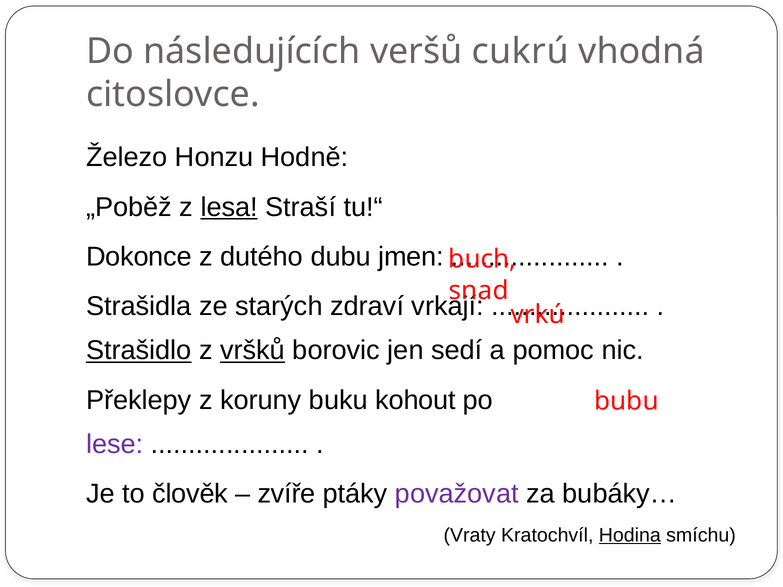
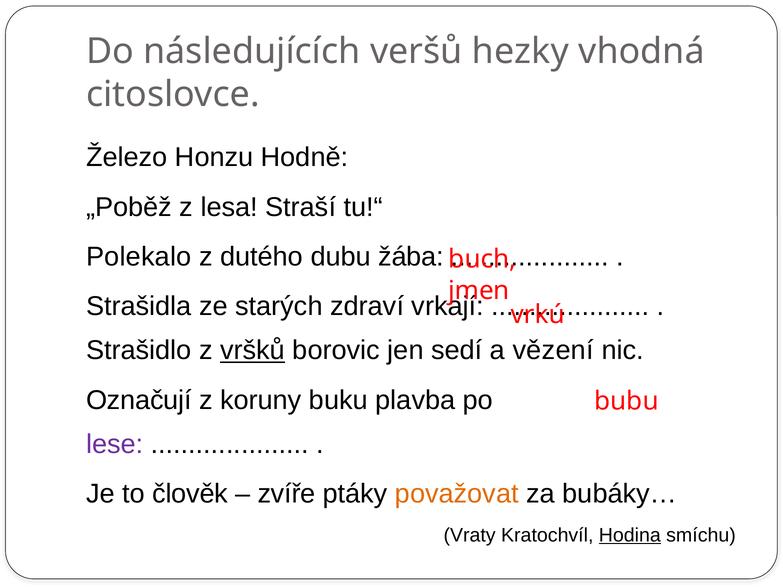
cukrú: cukrú -> hezky (520, 51)
lesa underline: present -> none (229, 207)
Dokonce: Dokonce -> Polekalo (139, 257)
jmen: jmen -> žába (411, 257)
snad: snad -> jmen (479, 291)
Strašidlo underline: present -> none (139, 351)
pomoc: pomoc -> vězení (553, 351)
Překlepy: Překlepy -> Označují (139, 400)
kohout: kohout -> plavba (415, 400)
považovat colour: purple -> orange (457, 494)
